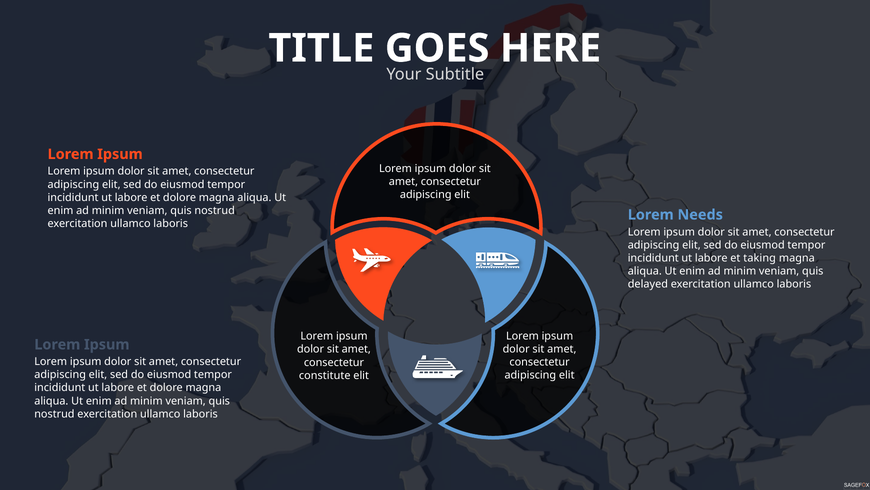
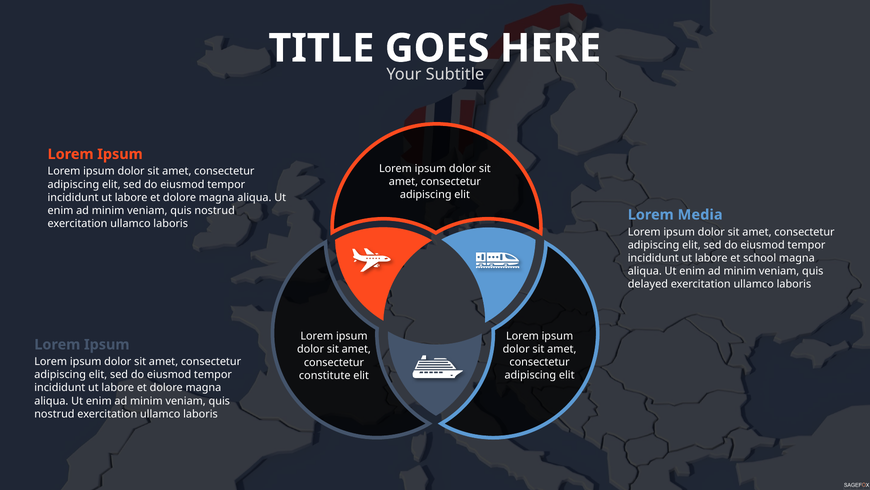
Needs: Needs -> Media (700, 214)
taking: taking -> school (760, 258)
